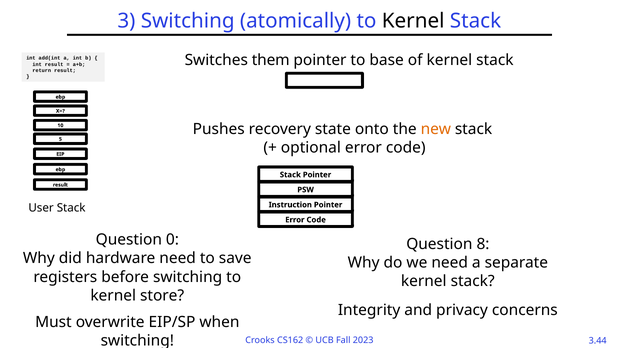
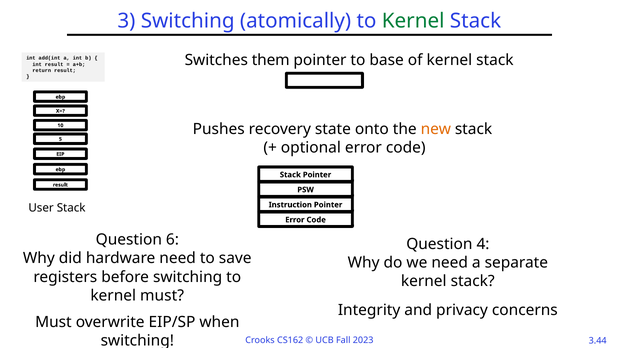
Kernel colour: black -> green (413, 21)
0: 0 -> 6 (172, 240)
8: 8 -> 4 (483, 244)
kernel store: store -> must (162, 296)
